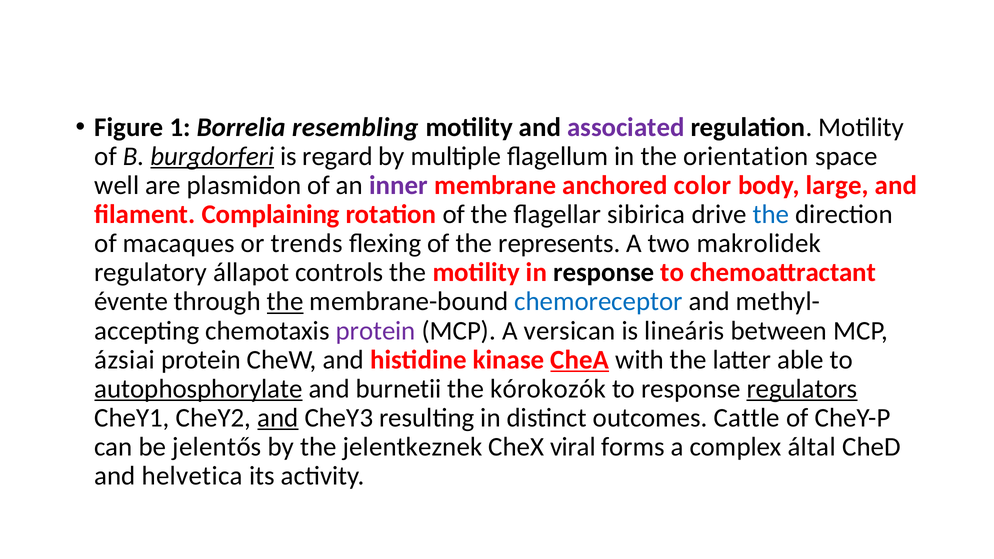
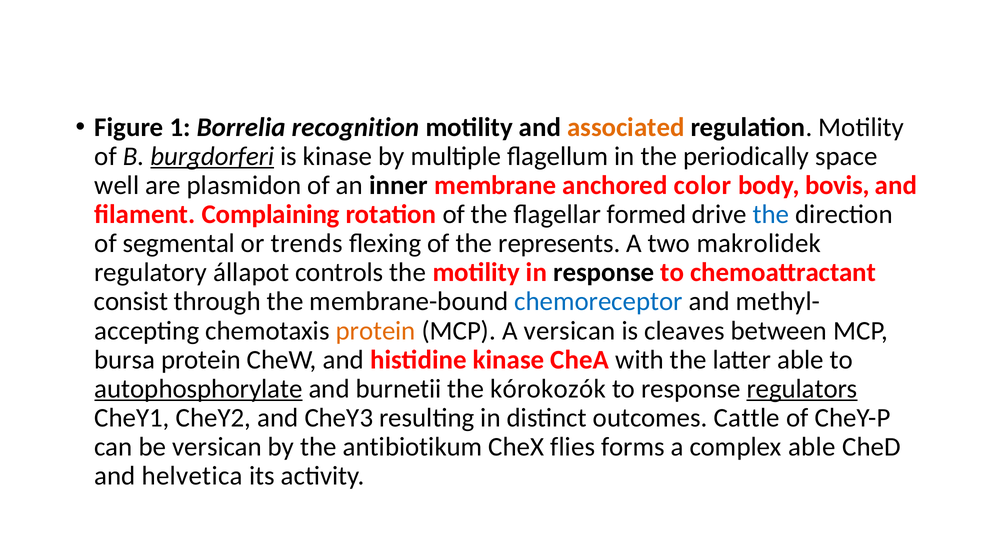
resembling: resembling -> recognition (355, 127)
associated colour: purple -> orange (626, 127)
is regard: regard -> kinase (338, 156)
orientation: orientation -> periodically (746, 156)
inner colour: purple -> black (399, 185)
large: large -> bovis (837, 185)
sibirica: sibirica -> formed (646, 215)
macaques: macaques -> segmental (179, 244)
évente: évente -> consist (131, 302)
the underline: present -> none (285, 302)
protein colour: purple -> orange (376, 331)
lineáris: lineáris -> cleaves (684, 331)
ázsiai: ázsiai -> bursa (125, 360)
CheA underline: present -> none (580, 360)
and underline: present -> none (278, 418)
be jelentős: jelentős -> versican (217, 447)
jelentkeznek: jelentkeznek -> antibiotikum (413, 447)
viral: viral -> flies (573, 447)
complex által: által -> able (812, 447)
